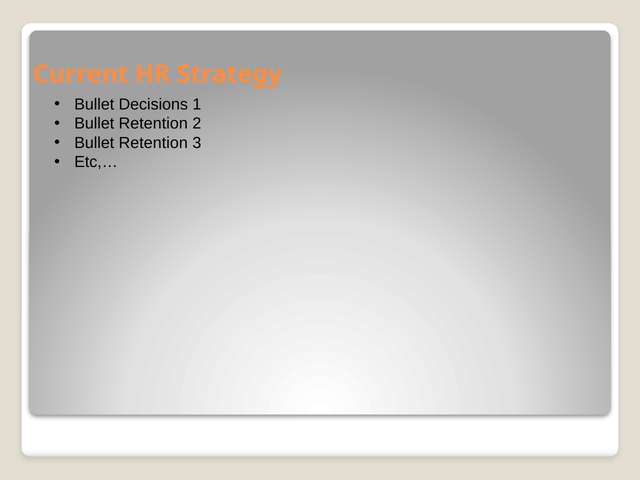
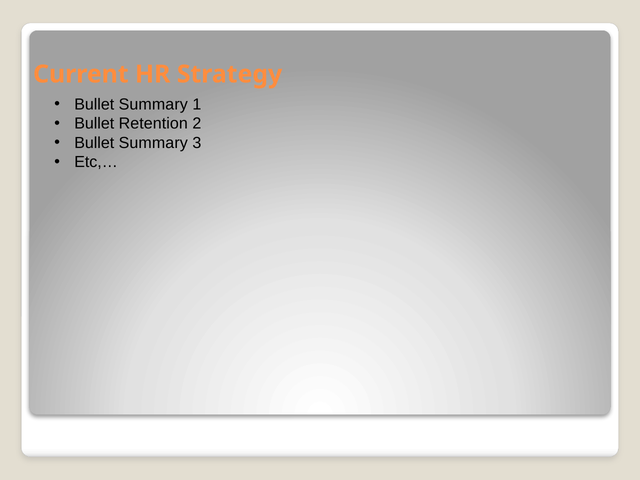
Decisions: Decisions -> Summary (153, 105)
Retention: Retention -> Summary (153, 143)
